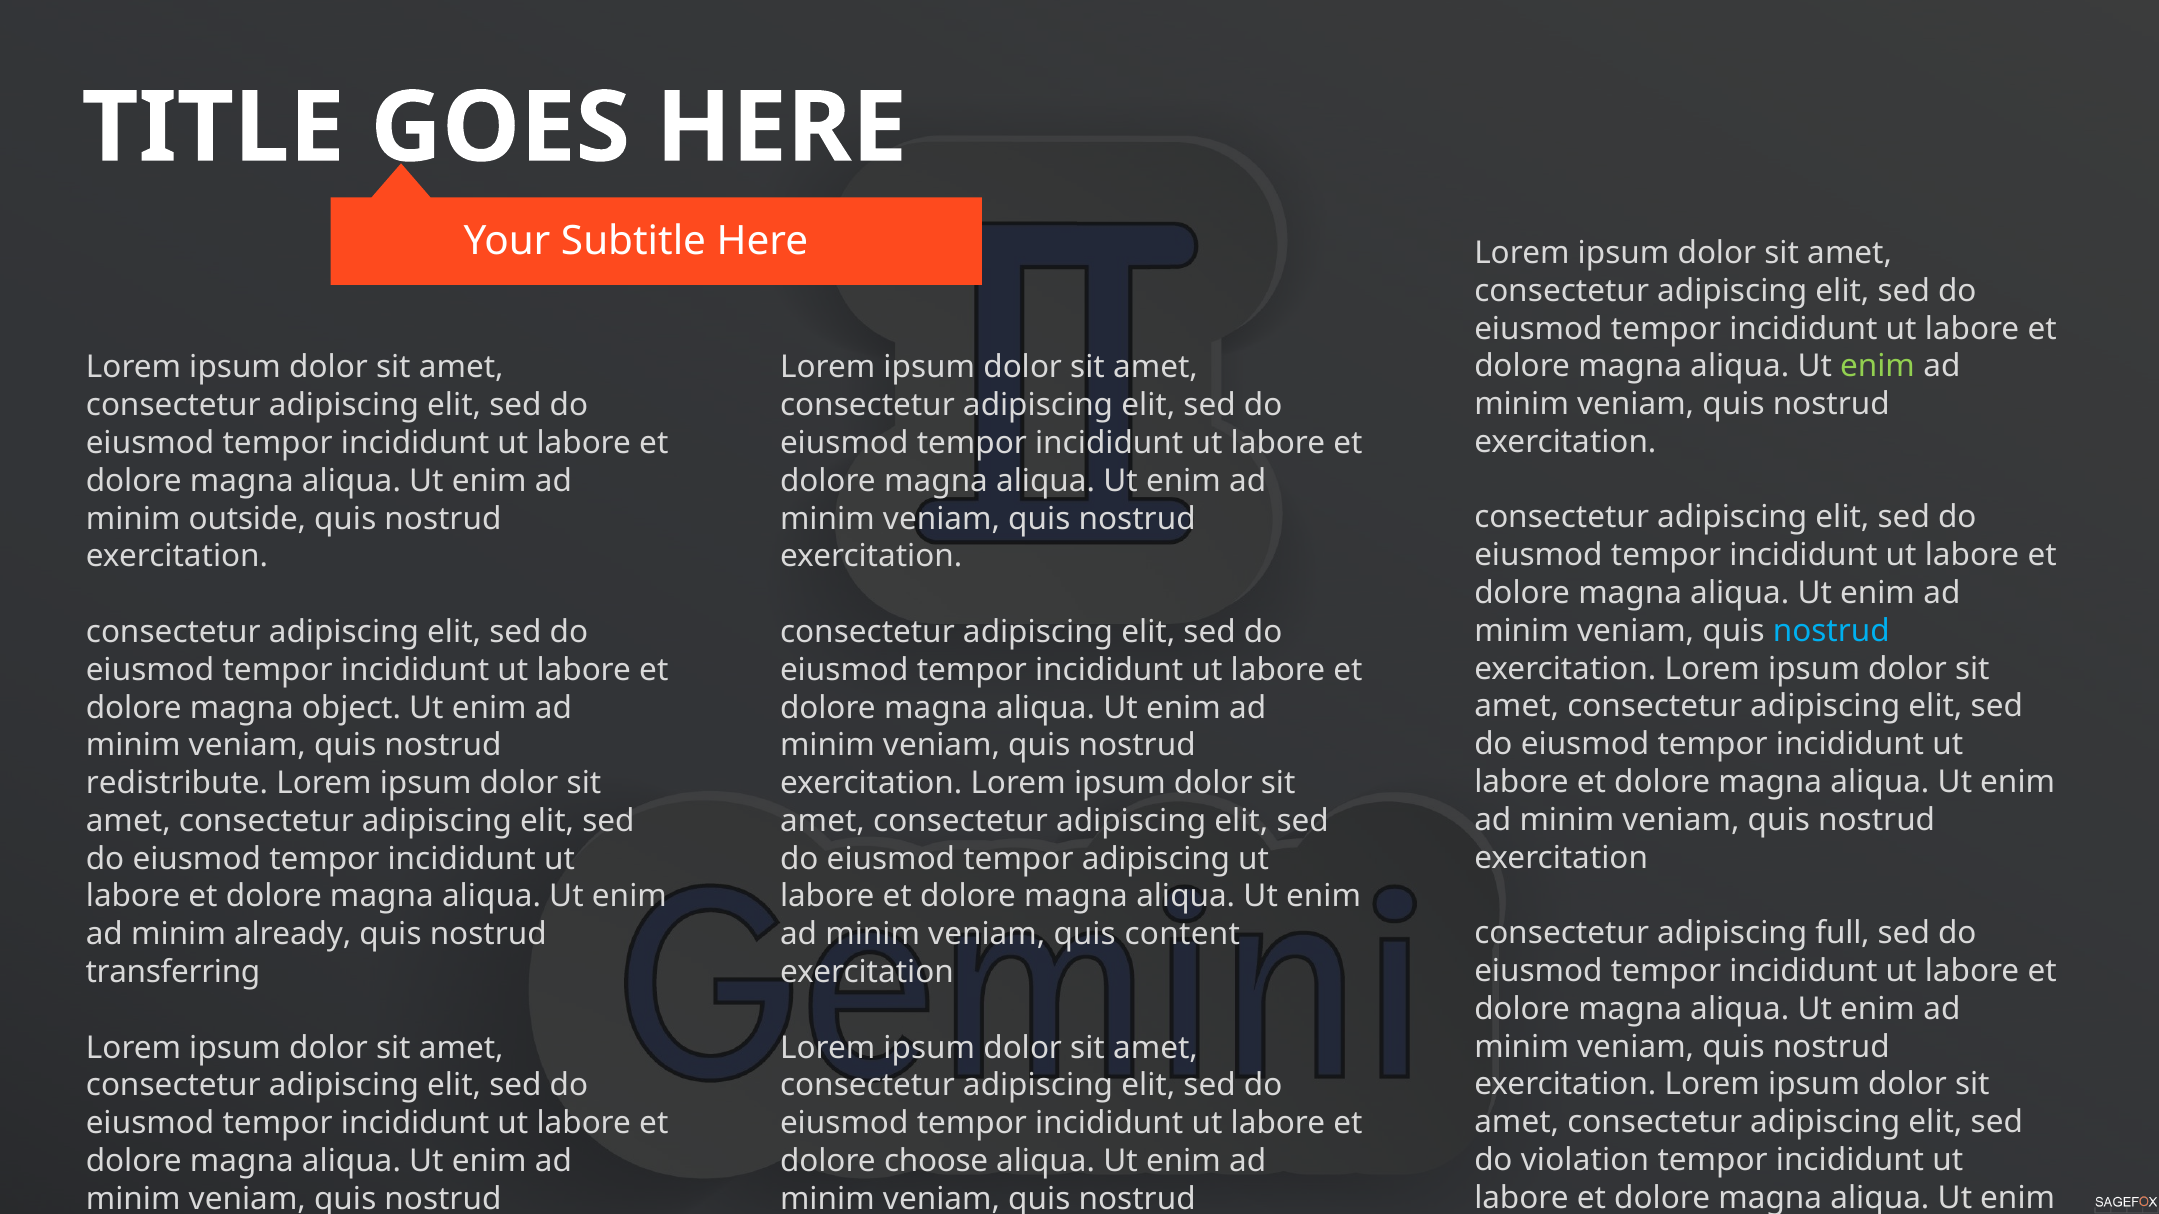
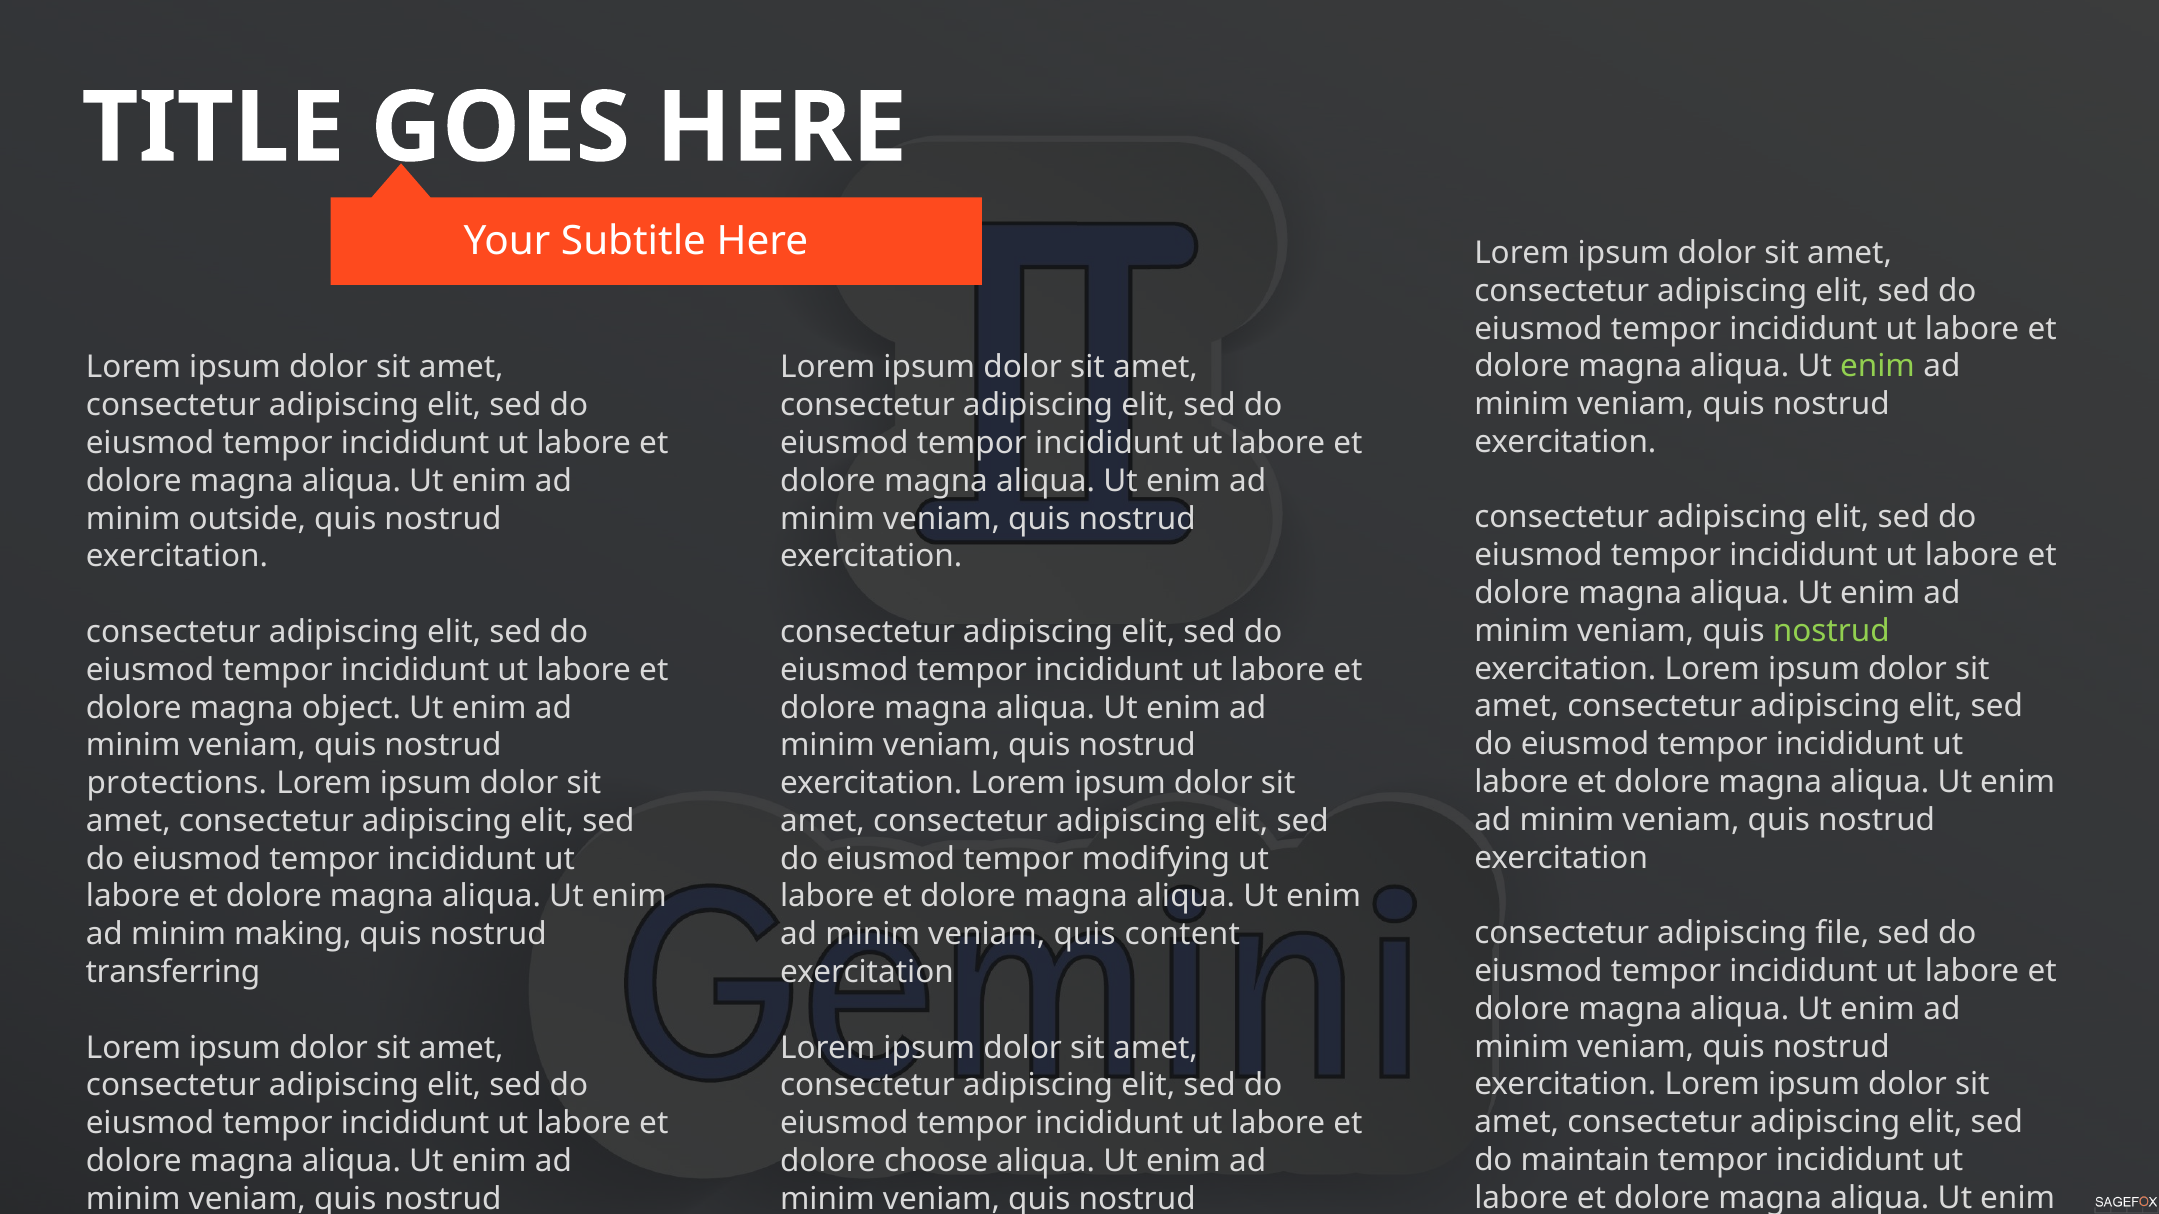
nostrud colour: light blue -> light green (1831, 631)
redistribute: redistribute -> protections (177, 783)
tempor adipiscing: adipiscing -> modifying (1156, 859)
full: full -> file (1842, 934)
already: already -> making (293, 935)
violation: violation -> maintain (1585, 1160)
